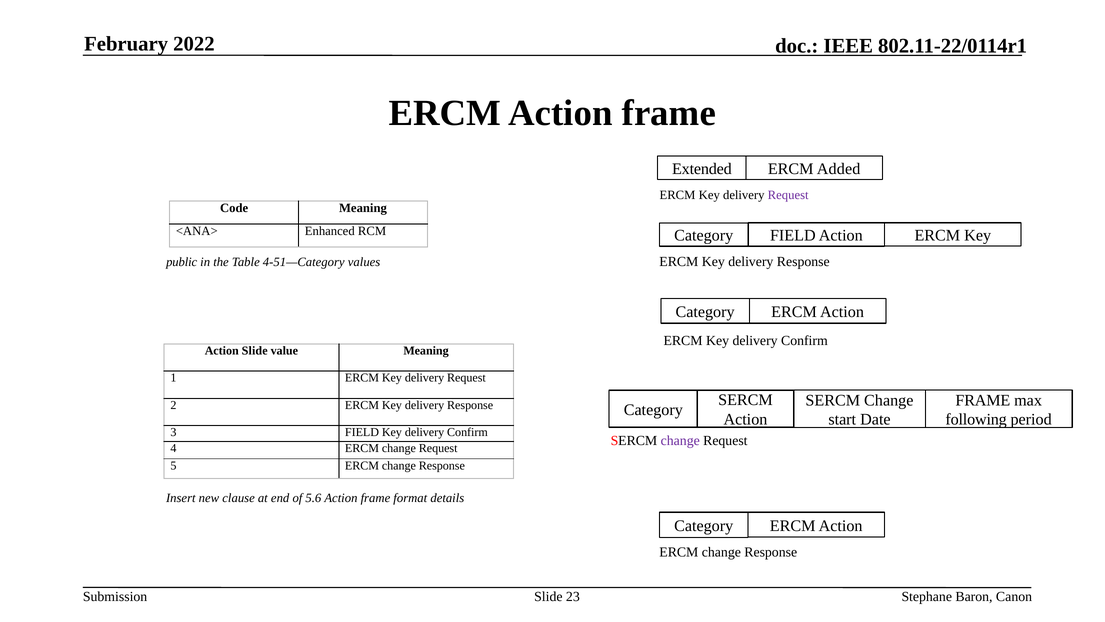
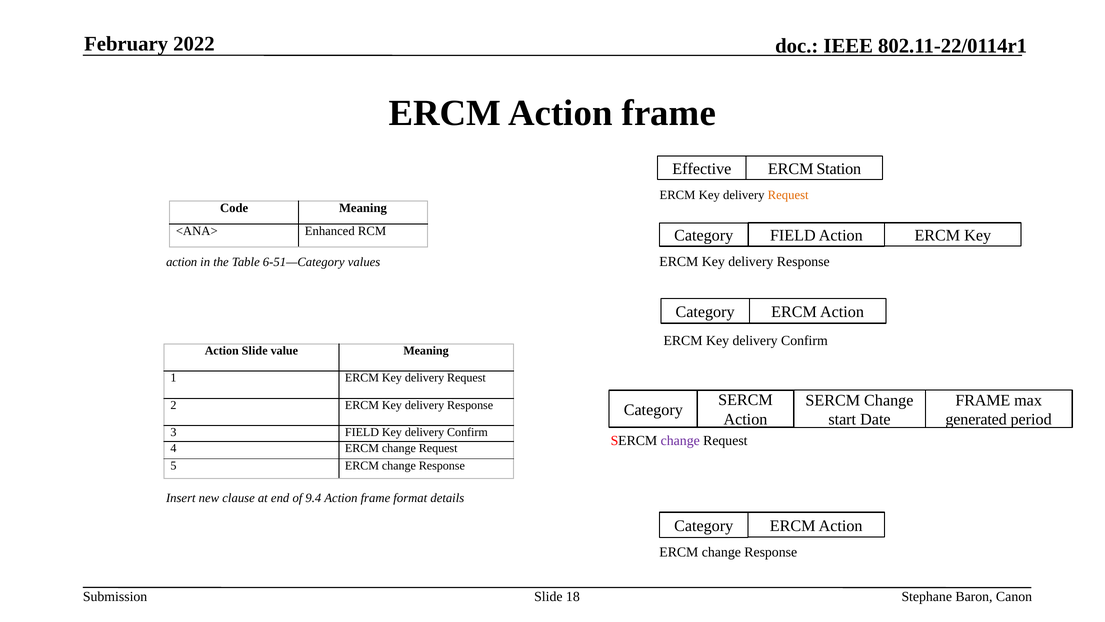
Extended: Extended -> Effective (702, 169)
Added: Added -> Station (839, 169)
Request colour: purple -> orange (788, 195)
public: public -> action (182, 262)
4-51—Category: 4-51—Category -> 6-51—Category (304, 262)
following: following -> generated (976, 419)
5.6: 5.6 -> 9.4 (313, 498)
23: 23 -> 18 (573, 596)
